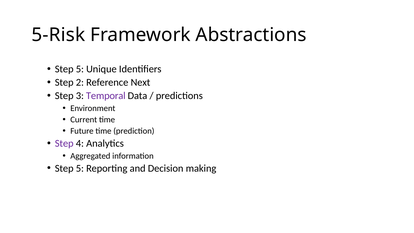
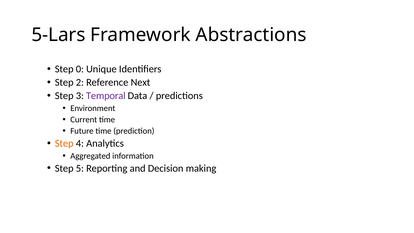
5-Risk: 5-Risk -> 5-Lars (58, 35)
5: 5 -> 0 (80, 69)
Step colour: purple -> orange (64, 143)
